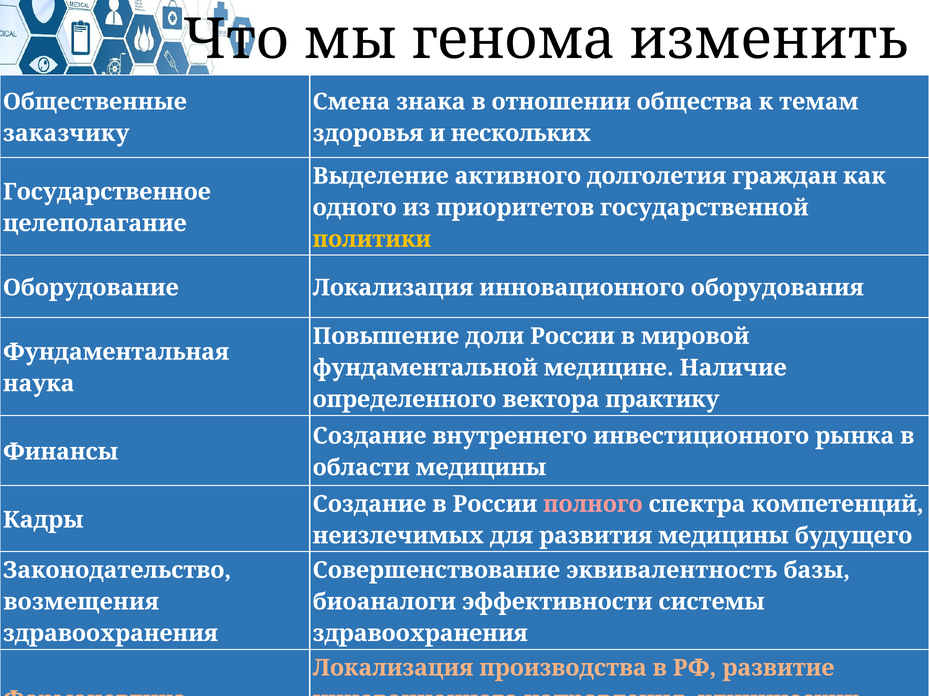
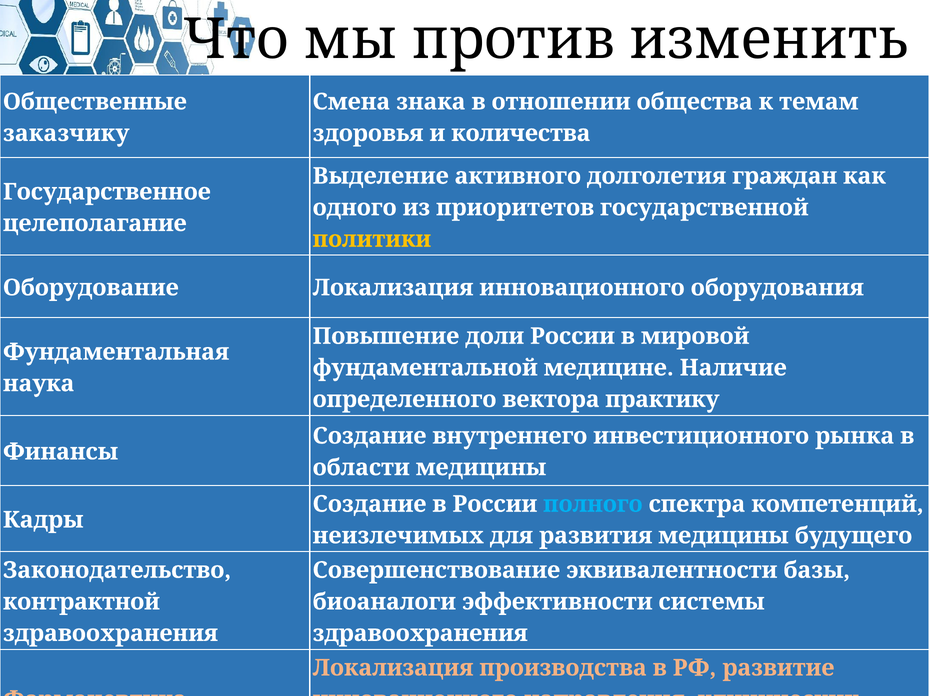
генома: генома -> против (513, 40)
нескольких: нескольких -> количества (521, 133)
полного colour: pink -> light blue (593, 505)
эквивалентность: эквивалентность -> эквивалентности (672, 571)
возмещения: возмещения -> контрактной (81, 602)
